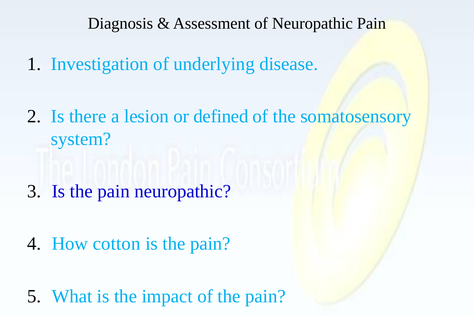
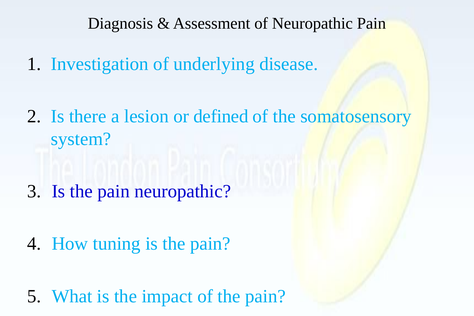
cotton: cotton -> tuning (117, 244)
